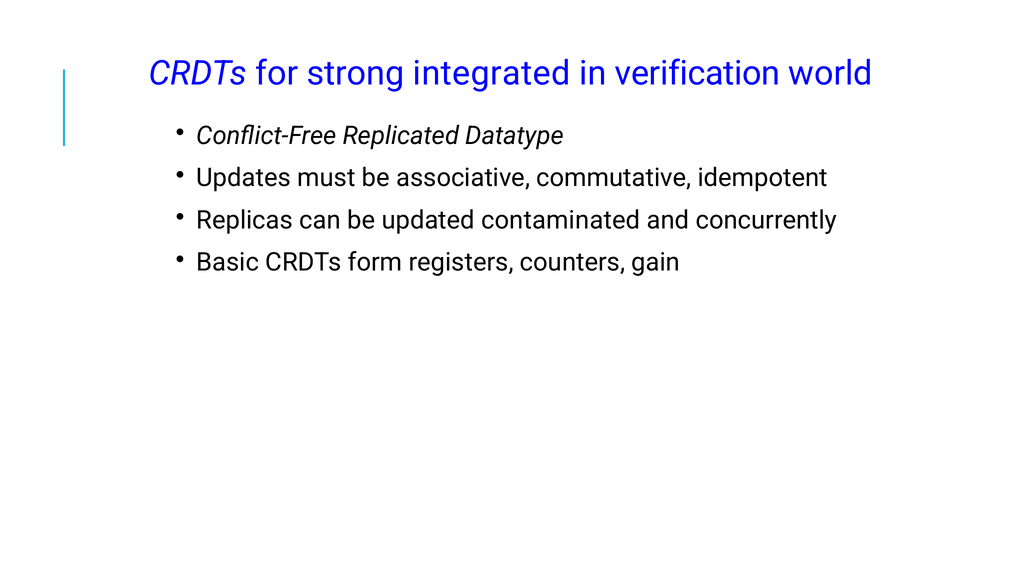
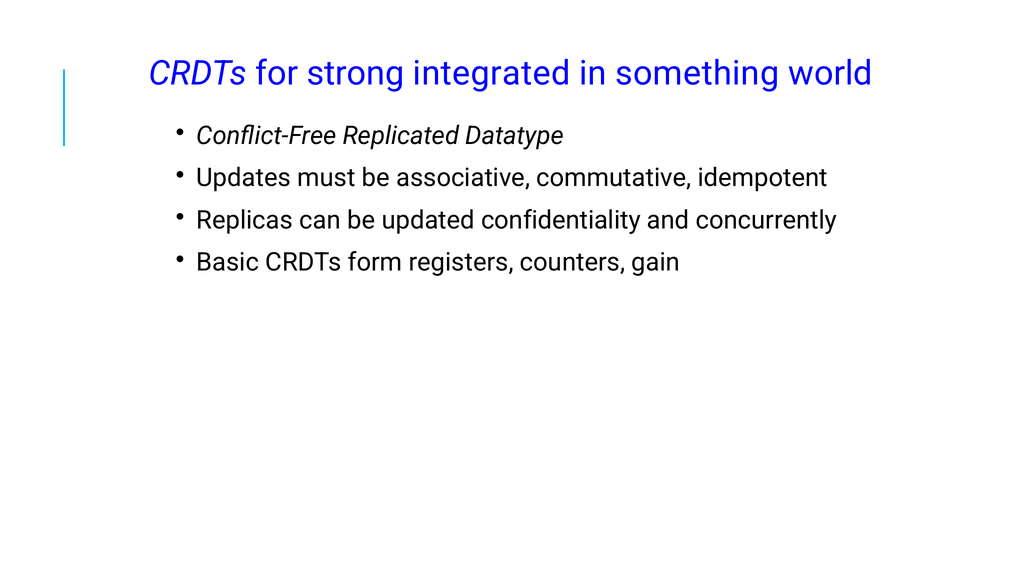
verification: verification -> something (697, 73)
contaminated: contaminated -> confidentiality (561, 220)
